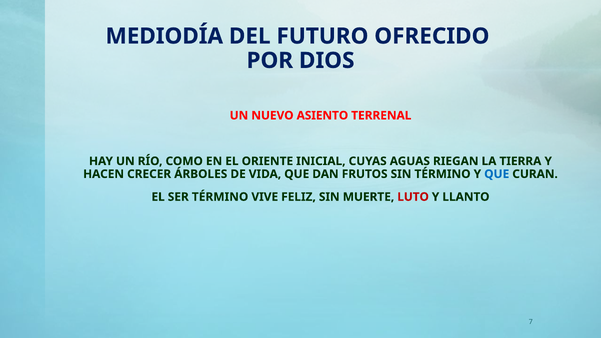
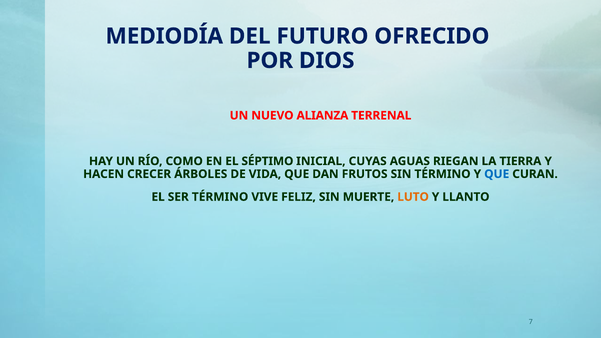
ASIENTO: ASIENTO -> ALIANZA (322, 116)
ORIENTE: ORIENTE -> SÉPTIMO (267, 161)
LUTO colour: red -> orange (413, 197)
